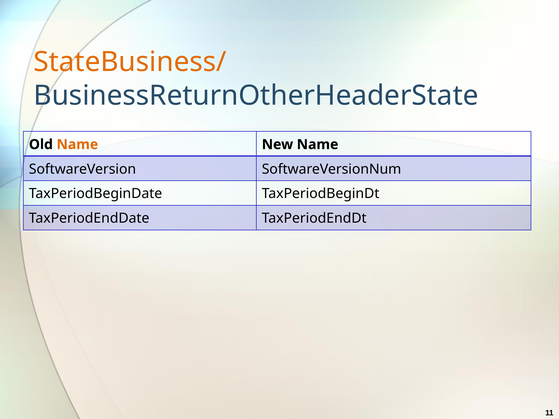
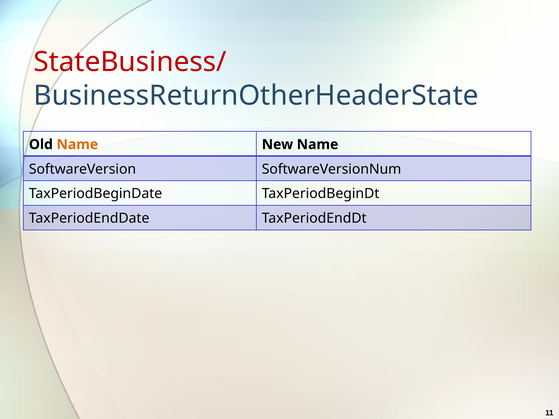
StateBusiness/ colour: orange -> red (130, 62)
